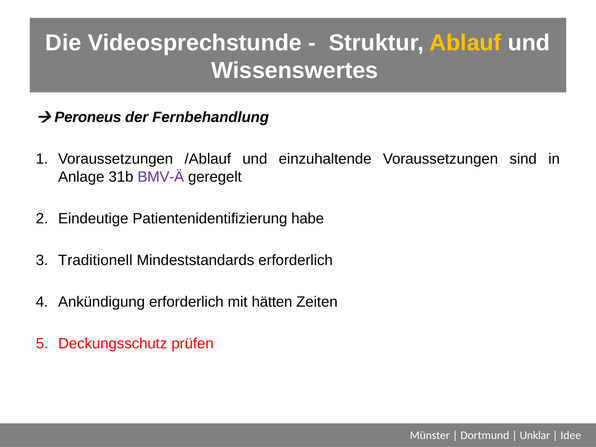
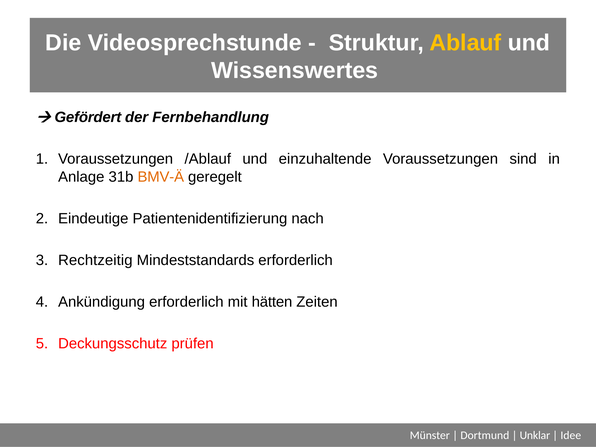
Peroneus: Peroneus -> Gefördert (88, 117)
BMV-Ä colour: purple -> orange (161, 177)
habe: habe -> nach (308, 219)
Traditionell: Traditionell -> Rechtzeitig (95, 260)
